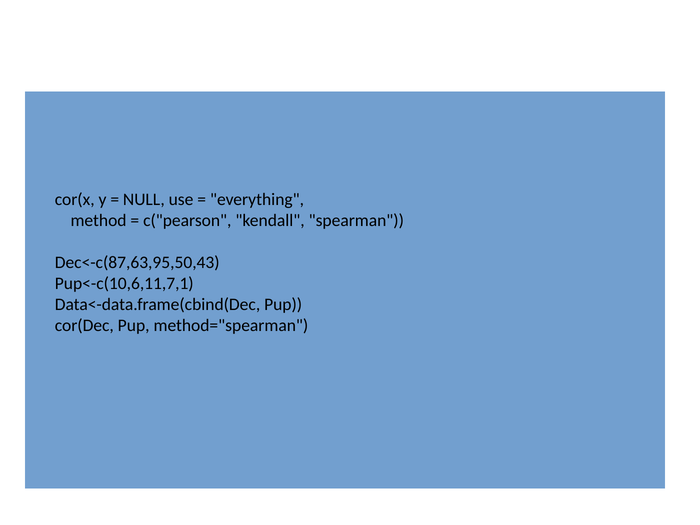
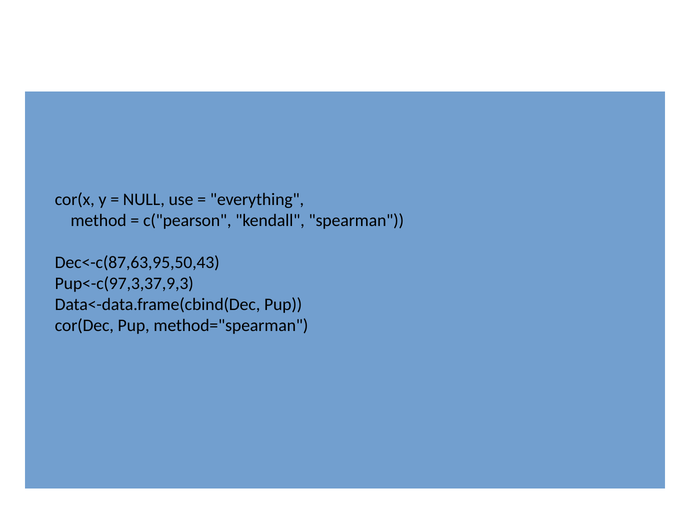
Pup<-c(10,6,11,7,1: Pup<-c(10,6,11,7,1 -> Pup<-c(97,3,37,9,3 (124, 284)
